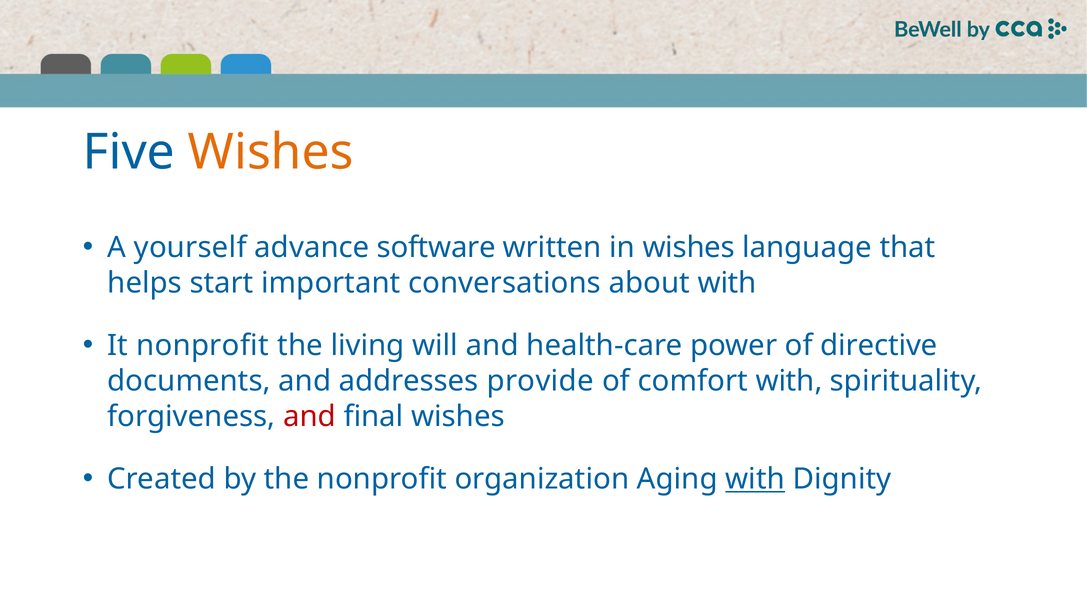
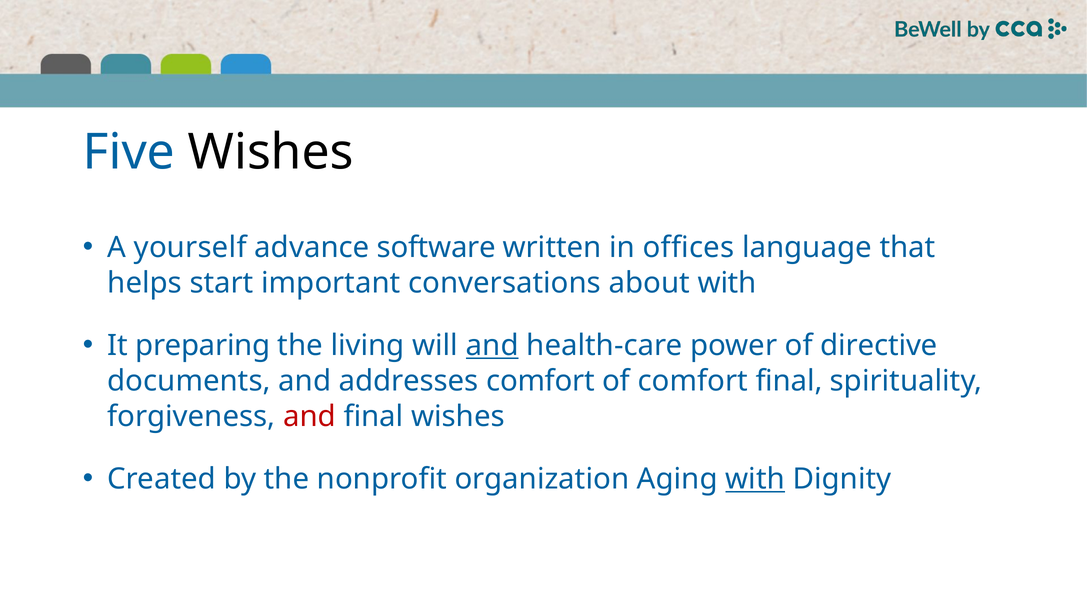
Wishes colour: orange -> black (271, 152)
in wishes: wishes -> offices (689, 247)
It nonprofit: nonprofit -> preparing (203, 345)
and underline: none -> present (492, 345)
addresses provide: provide -> comfort (540, 381)
comfort with: with -> final (789, 381)
